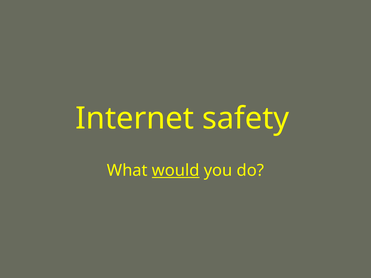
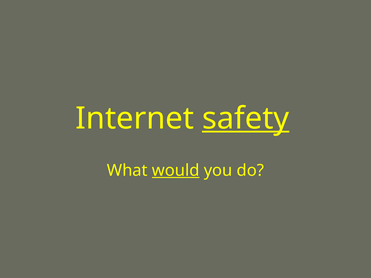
safety underline: none -> present (246, 118)
